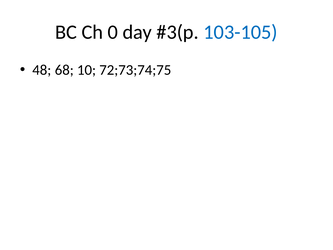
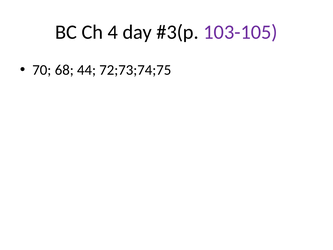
0: 0 -> 4 (113, 32)
103-105 colour: blue -> purple (241, 32)
48: 48 -> 70 (42, 70)
10: 10 -> 44 (87, 70)
